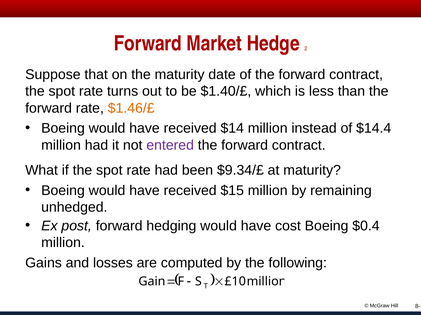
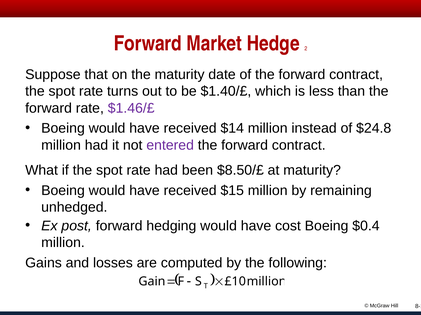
$1.46/£ colour: orange -> purple (131, 108)
$14.4: $14.4 -> $24.8 (374, 129)
$9.34/£: $9.34/£ -> $8.50/£ (240, 171)
